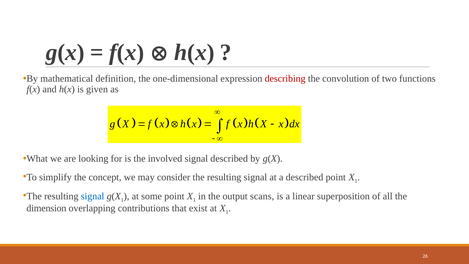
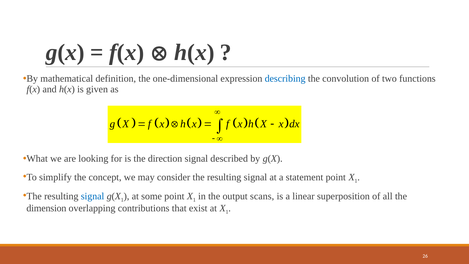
describing colour: red -> blue (285, 79)
involved: involved -> direction (165, 159)
a described: described -> statement (305, 177)
